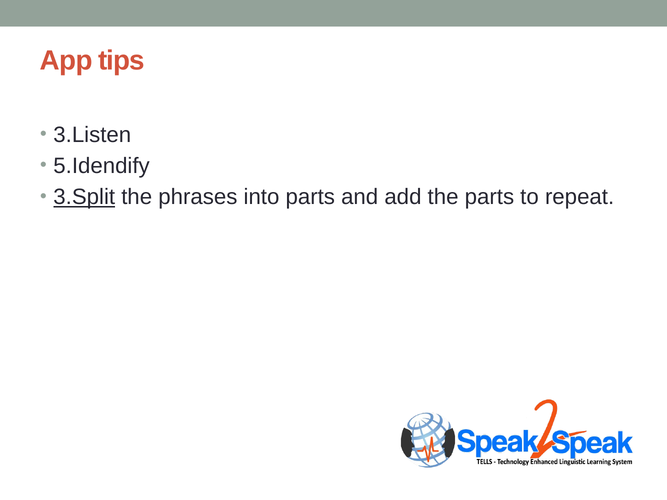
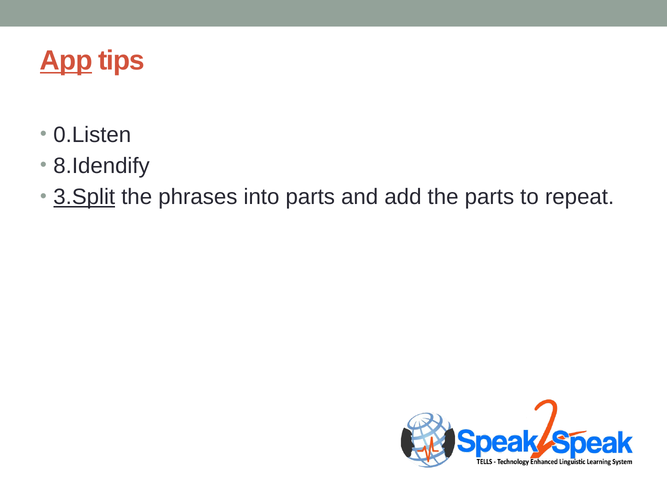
App underline: none -> present (66, 61)
3.Listen: 3.Listen -> 0.Listen (92, 135)
5.Idendify: 5.Idendify -> 8.Idendify (102, 166)
